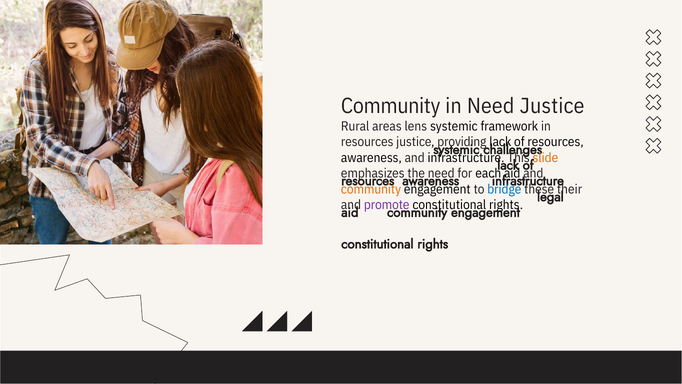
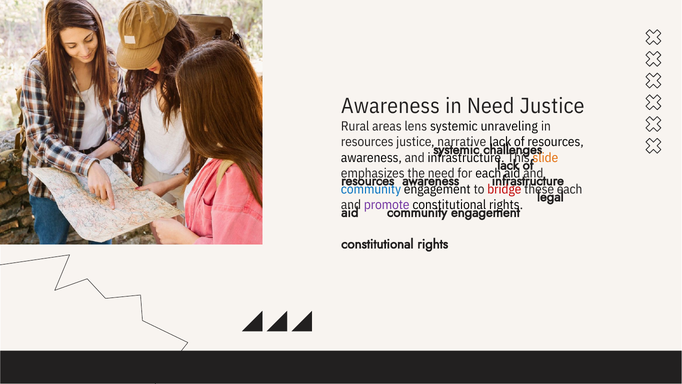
Community: Community -> Awareness (390, 106)
framework: framework -> unraveling (509, 126)
providing: providing -> narrative (462, 142)
community colour: orange -> blue (371, 189)
bridge colour: blue -> red (504, 189)
these their: their -> each (570, 189)
